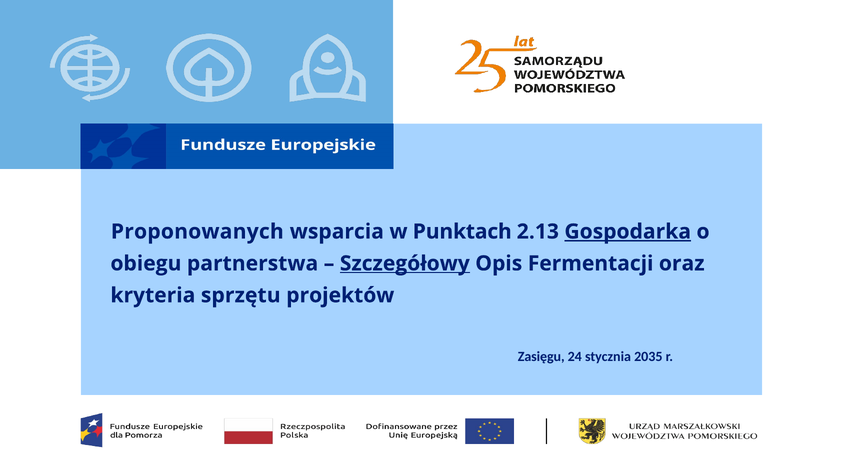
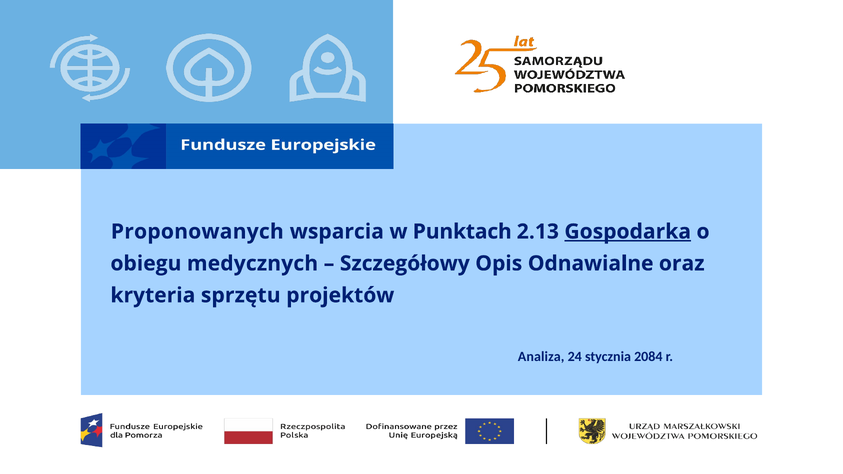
partnerstwa: partnerstwa -> medycznych (253, 264)
Szczegółowy underline: present -> none (405, 264)
Fermentacji: Fermentacji -> Odnawialne (591, 264)
Zasięgu: Zasięgu -> Analiza (541, 357)
2035: 2035 -> 2084 (648, 357)
